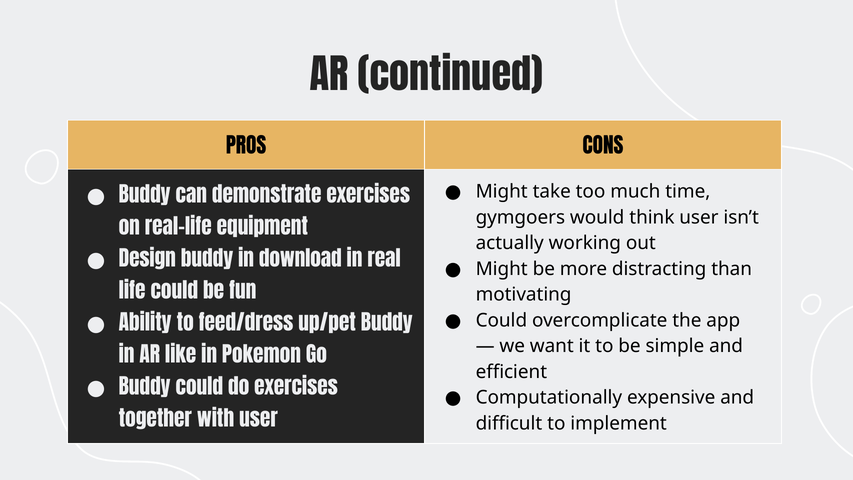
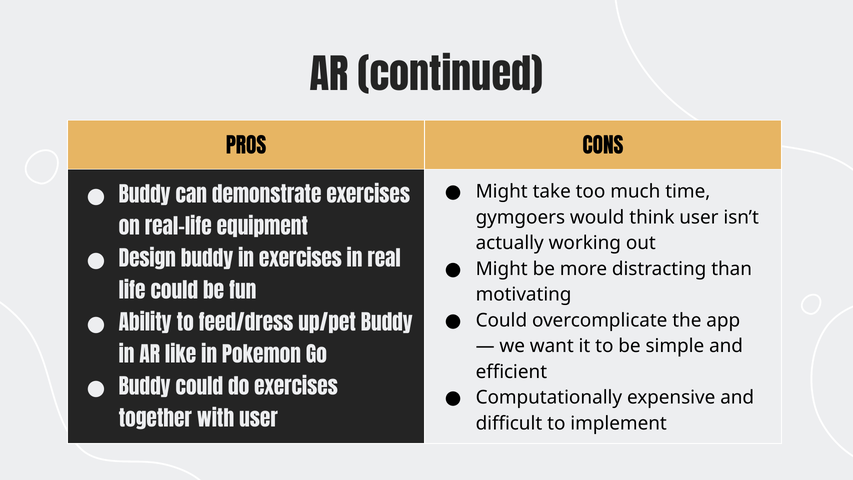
in download: download -> exercises (300, 260)
